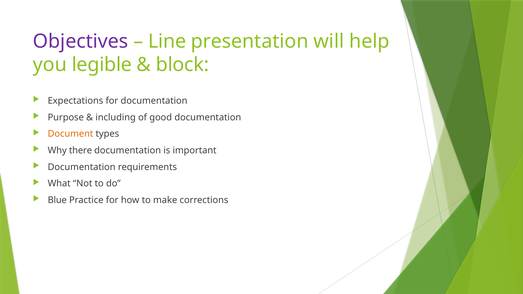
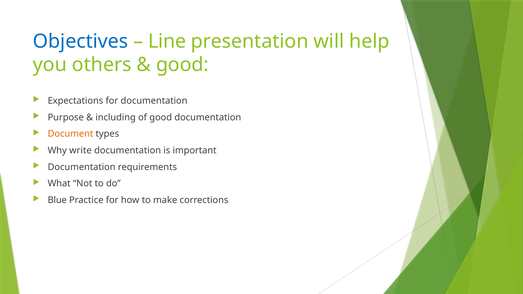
Objectives colour: purple -> blue (81, 41)
legible: legible -> others (102, 65)
block: block -> good (182, 65)
there: there -> write (80, 151)
